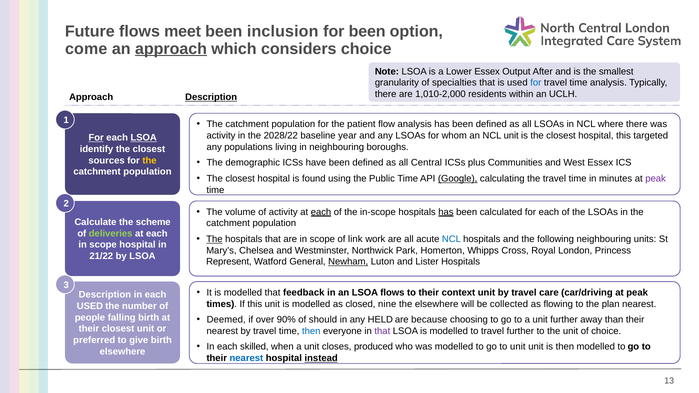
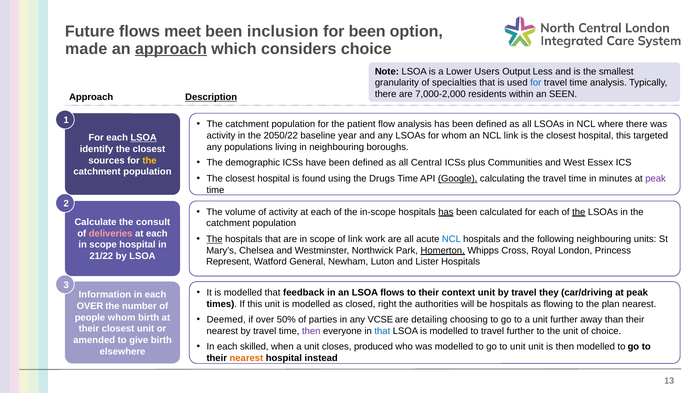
come: come -> made (86, 49)
Lower Essex: Essex -> Users (487, 71)
After: After -> Less (543, 71)
1,010-2,000: 1,010-2,000 -> 7,000-2,000 (440, 94)
UCLH: UCLH -> SEEN (563, 94)
2028/22: 2028/22 -> 2050/22 (281, 136)
NCL unit: unit -> link (511, 136)
For underline: present -> none (96, 138)
Public: Public -> Drugs (382, 179)
each underline: present -> none (321, 212)
the underline: none -> present (579, 212)
scheme: scheme -> consult (153, 222)
deliveries colour: light green -> pink (111, 234)
Homerton underline: none -> present (443, 251)
Newham underline: present -> none (348, 262)
care: care -> they (549, 293)
Description: Description -> Information (105, 295)
nine: nine -> right (387, 304)
the elsewhere: elsewhere -> authorities (437, 304)
be collected: collected -> hospitals (509, 304)
USED: USED -> OVER (90, 306)
people falling: falling -> whom (122, 318)
90%: 90% -> 50% (286, 320)
should: should -> parties (323, 320)
HELD: HELD -> VCSE (380, 320)
because: because -> detailing (429, 320)
then colour: blue -> purple (311, 331)
that colour: purple -> blue (382, 331)
preferred: preferred -> amended (94, 340)
nearest colour: blue -> orange (246, 358)
instead underline: present -> none (321, 358)
